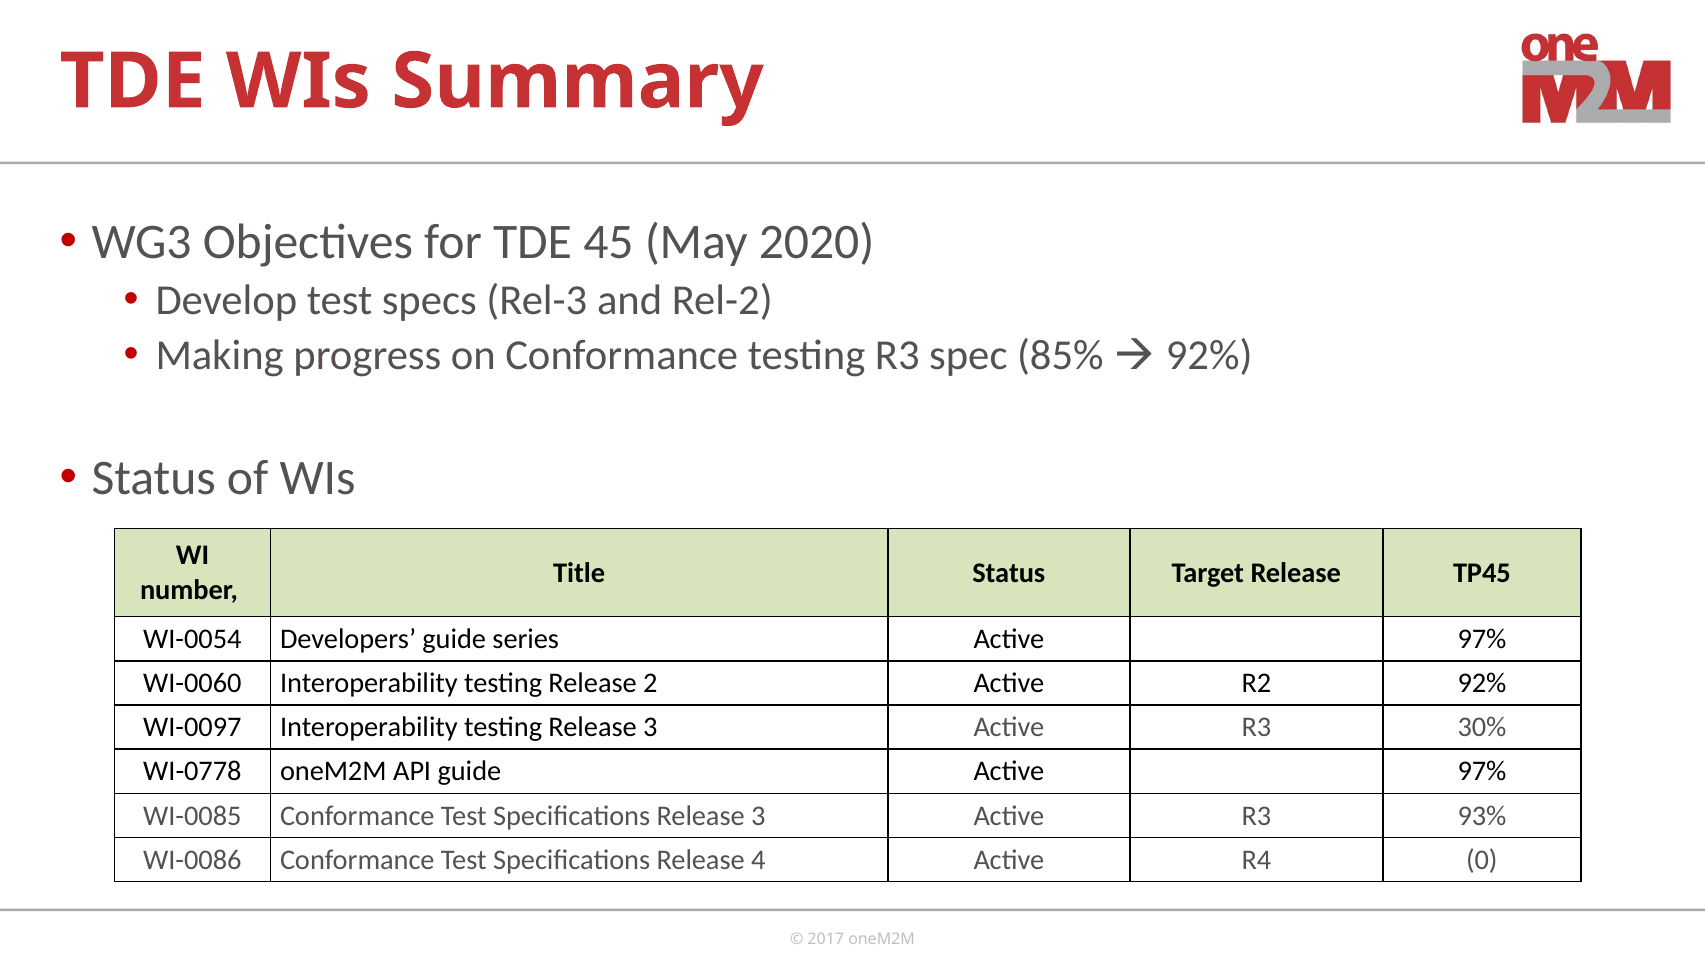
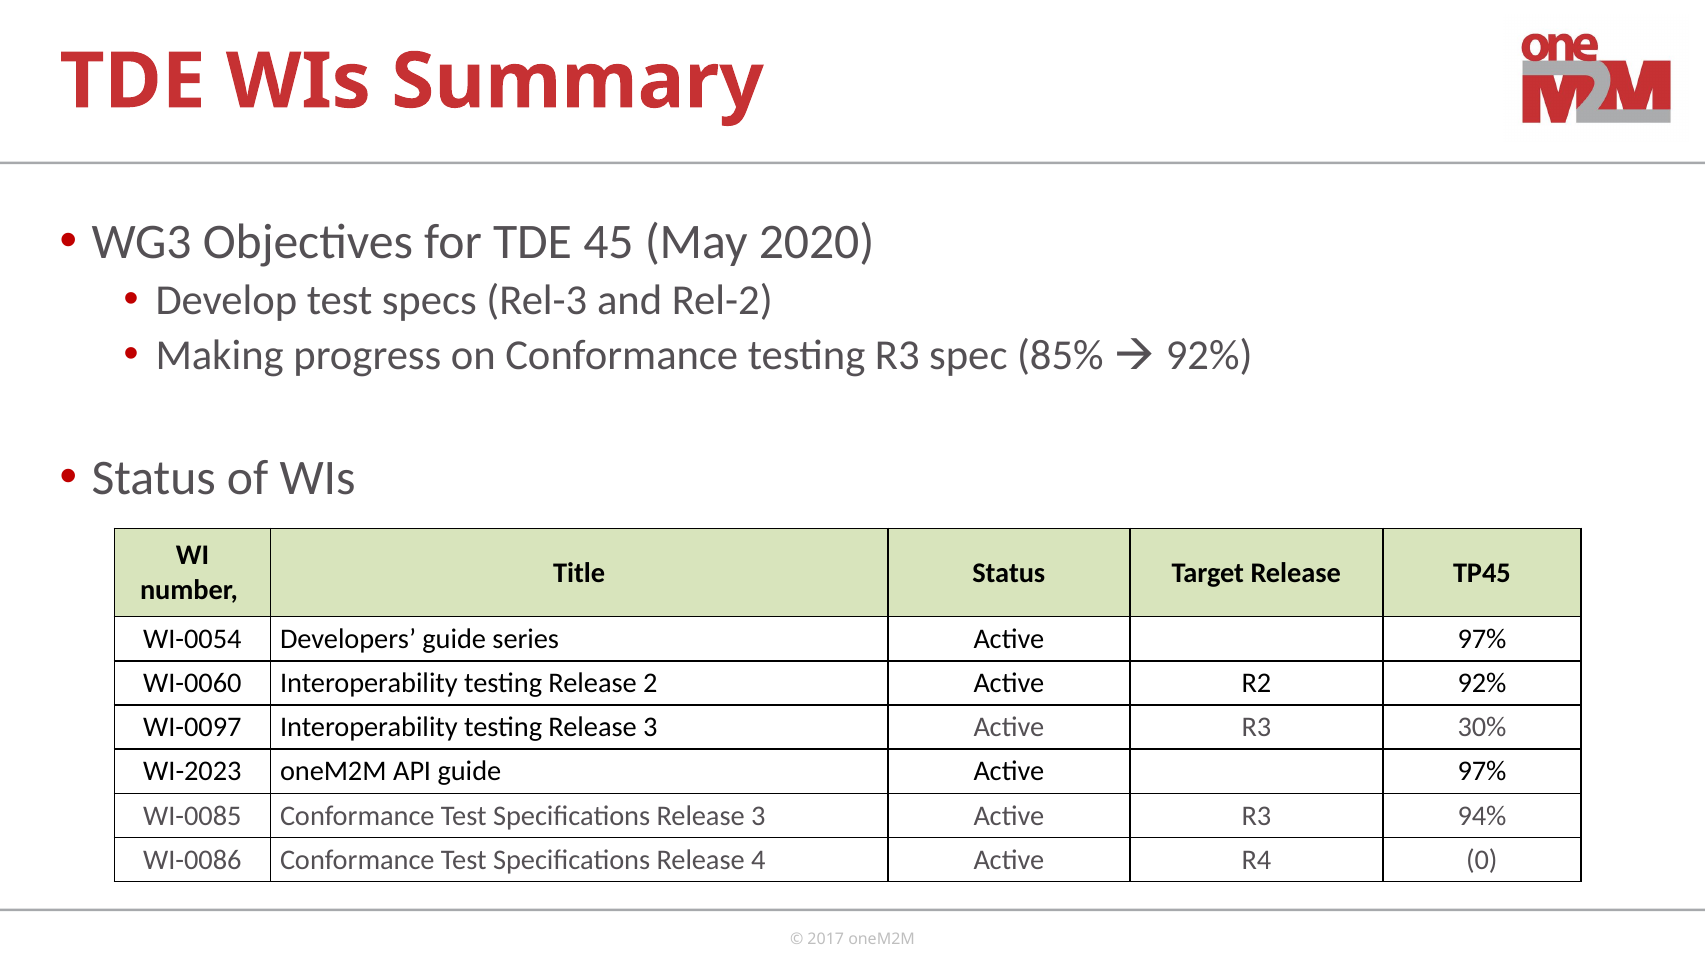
WI-0778: WI-0778 -> WI-2023 (192, 772)
93%: 93% -> 94% (1482, 816)
